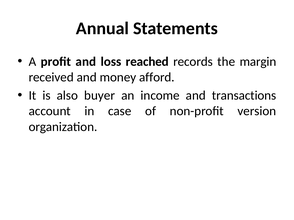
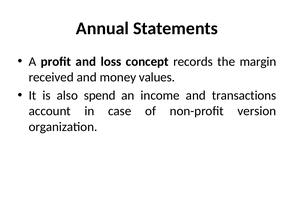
reached: reached -> concept (147, 62)
afford: afford -> values (157, 77)
buyer: buyer -> spend (100, 96)
